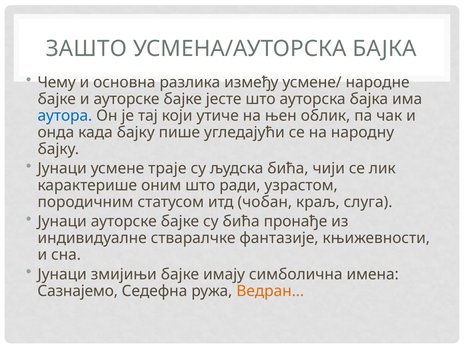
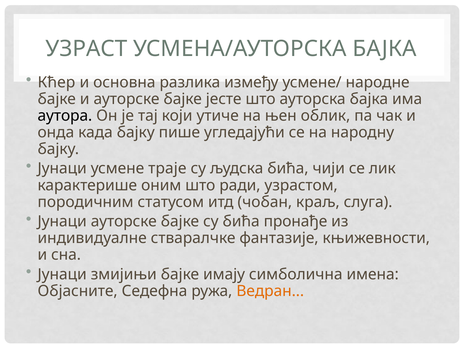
ЗАШТО: ЗАШТО -> УЗРАСТ (86, 49)
Чему: Чему -> Кћер (56, 82)
аутора colour: blue -> black (65, 116)
Сазнајемо: Сазнајемо -> Објасните (78, 291)
